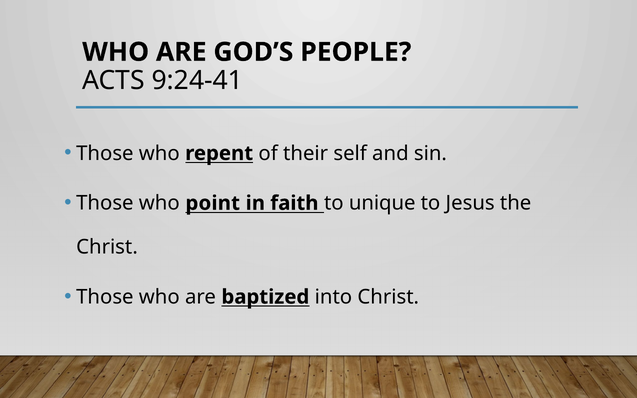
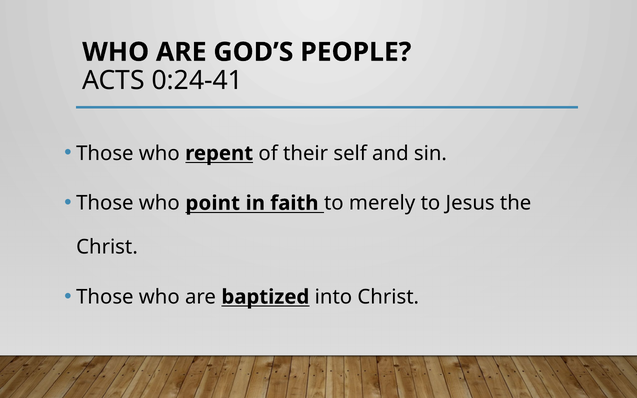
9:24-41: 9:24-41 -> 0:24-41 (197, 81)
unique: unique -> merely (382, 203)
